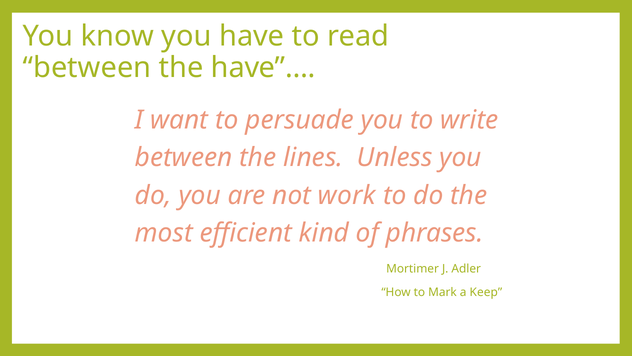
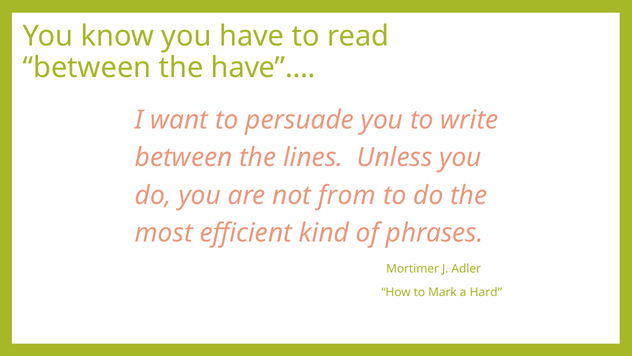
work: work -> from (347, 195)
Keep: Keep -> Hard (486, 292)
